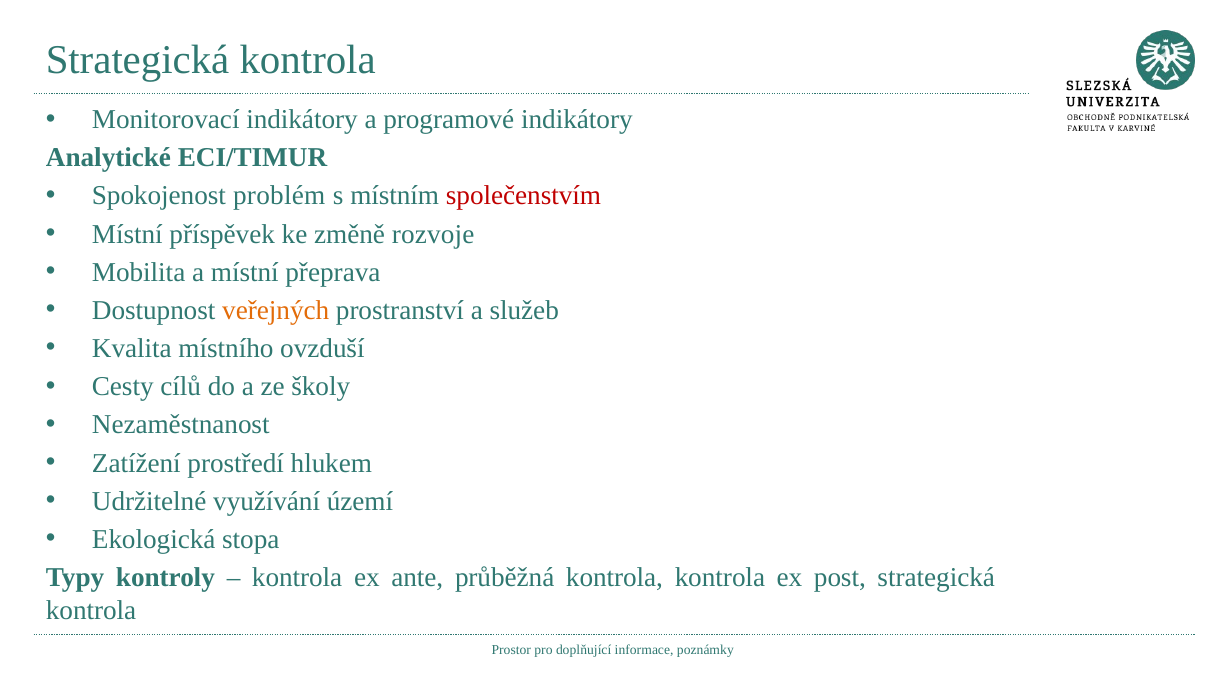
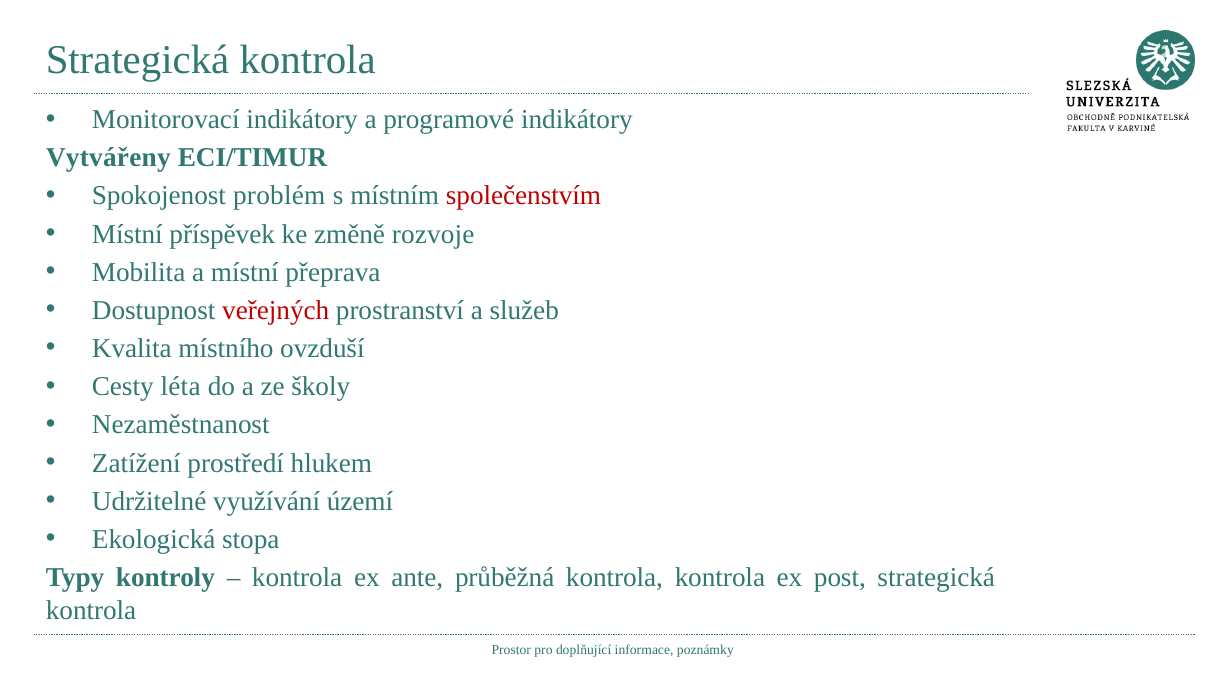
Analytické: Analytické -> Vytvářeny (108, 158)
veřejných colour: orange -> red (276, 310)
cílů: cílů -> léta (181, 387)
